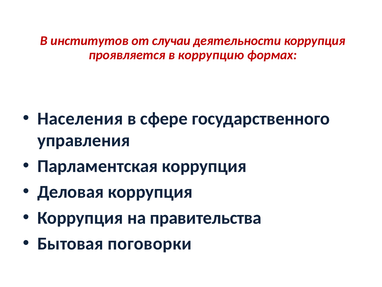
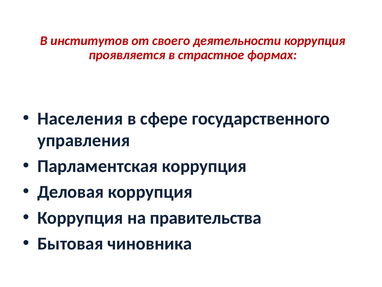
случаи: случаи -> своего (171, 41)
коррупцию: коррупцию -> страстное (211, 55)
поговорки: поговорки -> чиновника (150, 243)
